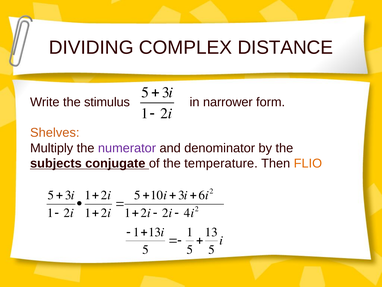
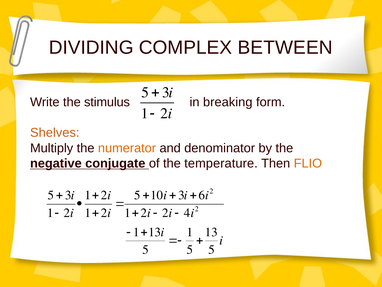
DISTANCE: DISTANCE -> BETWEEN (285, 47)
narrower: narrower -> breaking (228, 102)
numerator colour: purple -> orange (127, 148)
subjects: subjects -> negative (56, 163)
